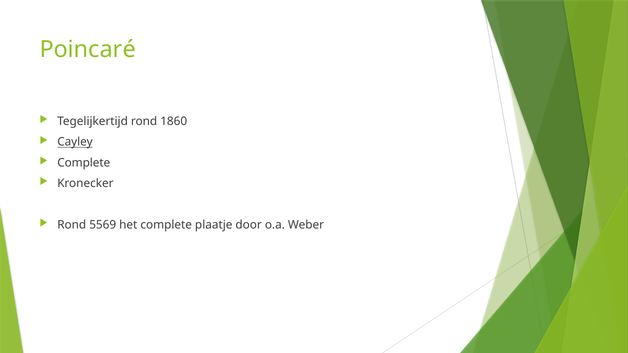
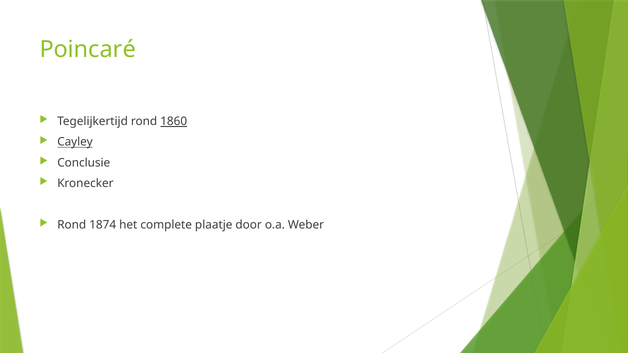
1860 underline: none -> present (174, 122)
Complete: Complete -> Conclusie (84, 163)
5569: 5569 -> 1874 (103, 225)
